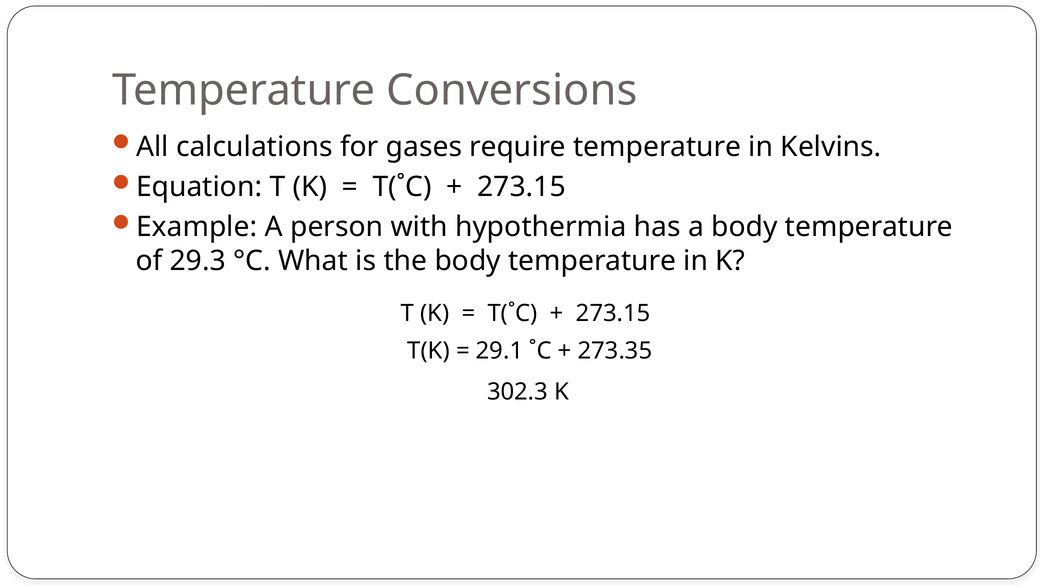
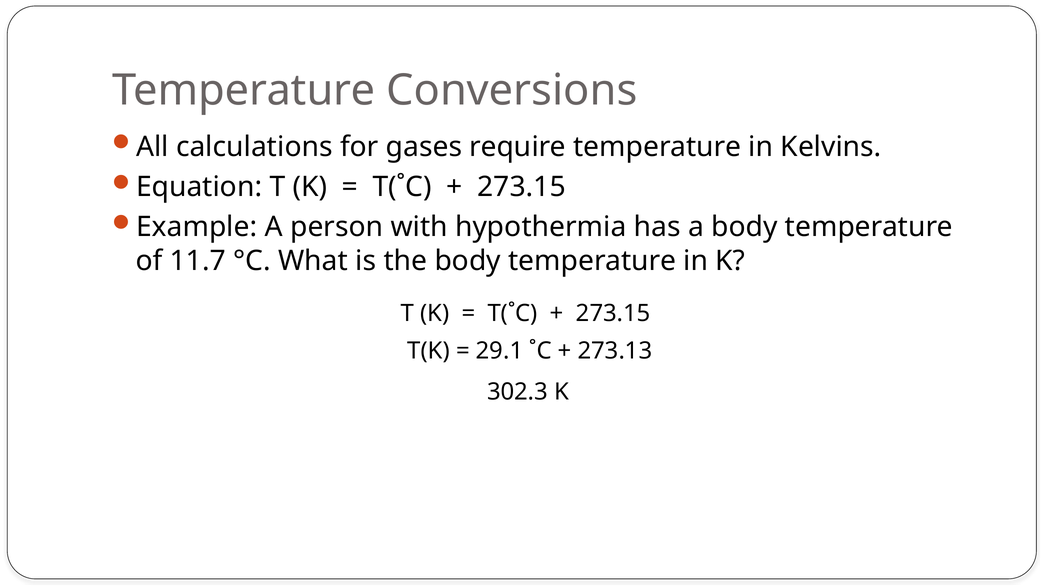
29.3: 29.3 -> 11.7 (198, 261)
273.35: 273.35 -> 273.13 (615, 351)
